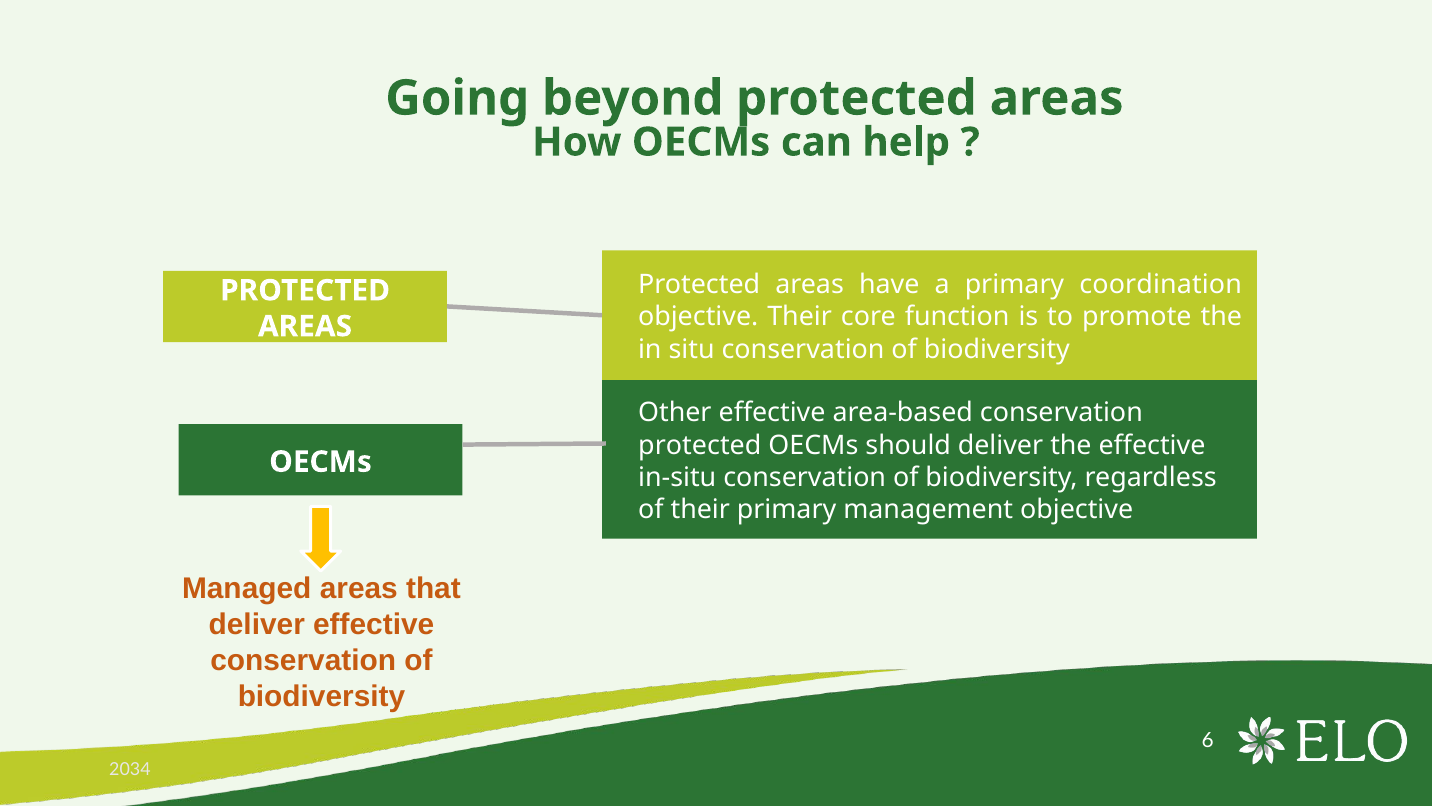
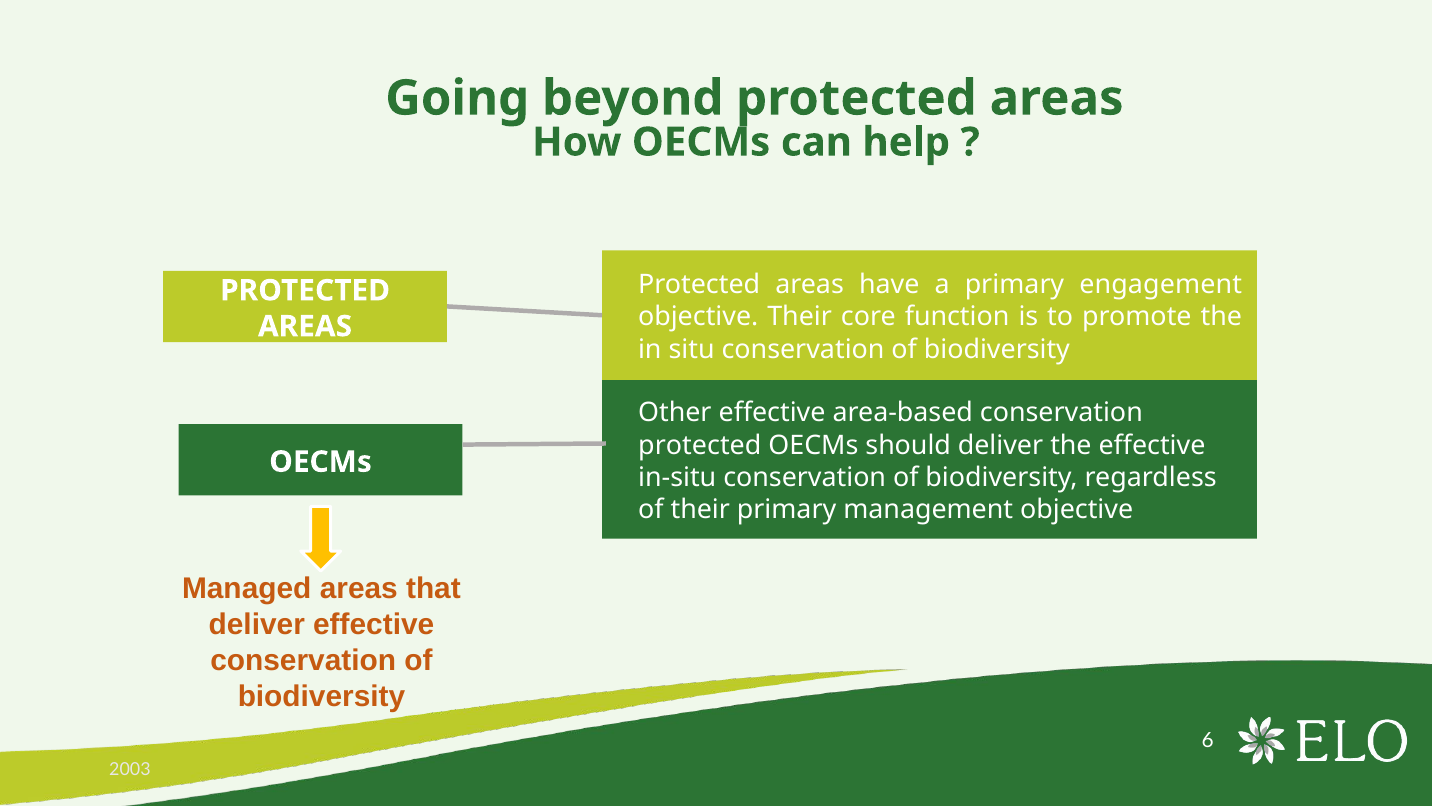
coordination: coordination -> engagement (1161, 285)
2034: 2034 -> 2003 (130, 769)
